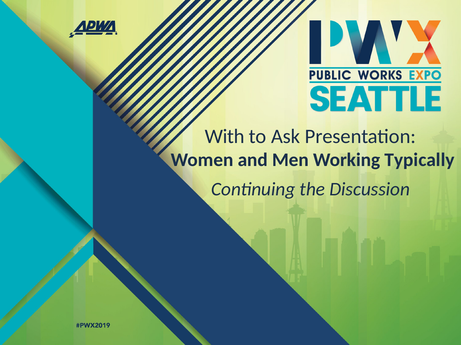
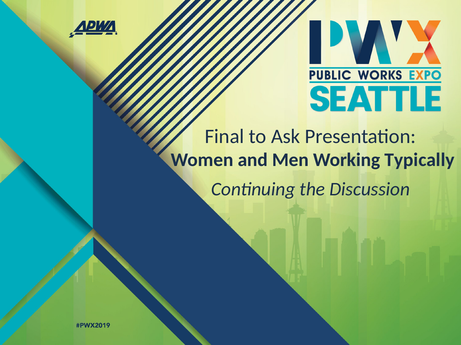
With: With -> Final (225, 137)
